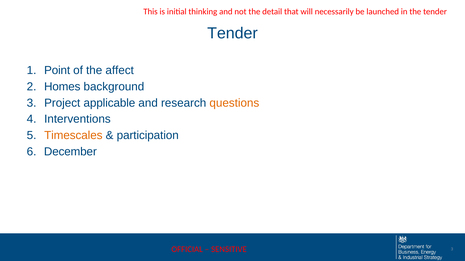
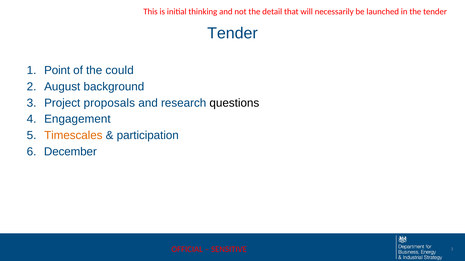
affect: affect -> could (120, 71)
Homes: Homes -> August (62, 87)
applicable: applicable -> proposals (109, 103)
questions colour: orange -> black (234, 103)
Interventions: Interventions -> Engagement (77, 119)
